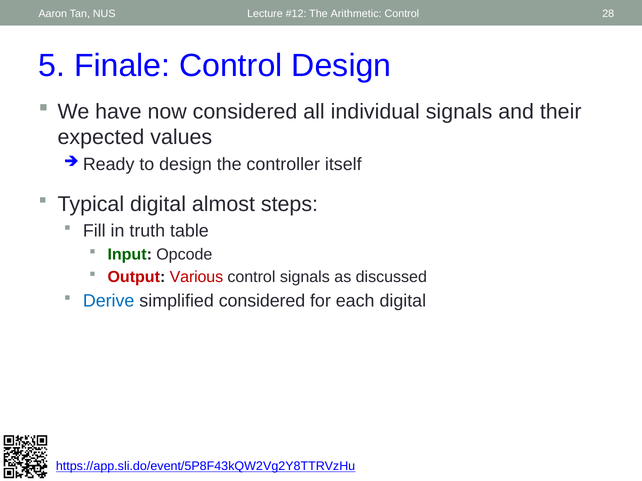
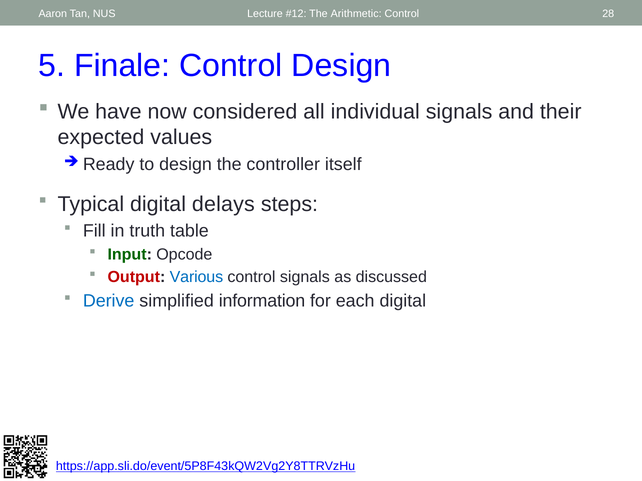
almost: almost -> delays (223, 204)
Various colour: red -> blue (196, 277)
simplified considered: considered -> information (262, 301)
